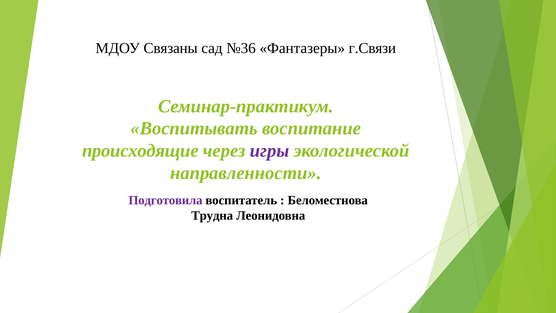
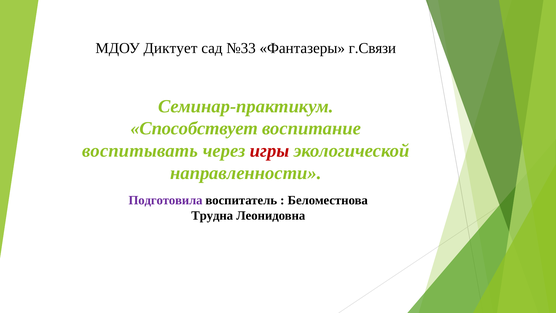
Связаны: Связаны -> Диктует (170, 48)
№36: №36 -> №33 (241, 48)
Воспитывать: Воспитывать -> Способствует (194, 128)
происходящие: происходящие -> воспитывать (140, 151)
игры colour: purple -> red (270, 151)
